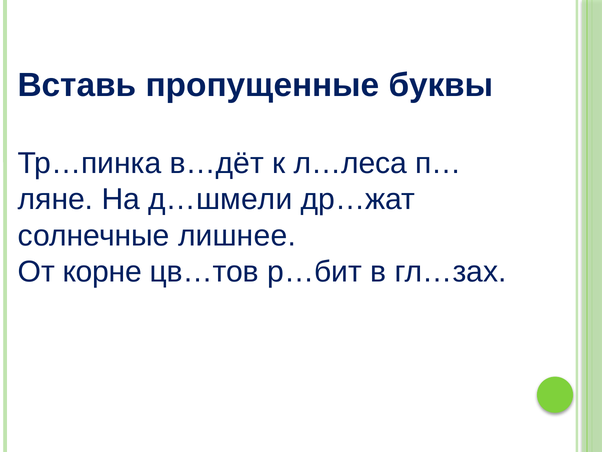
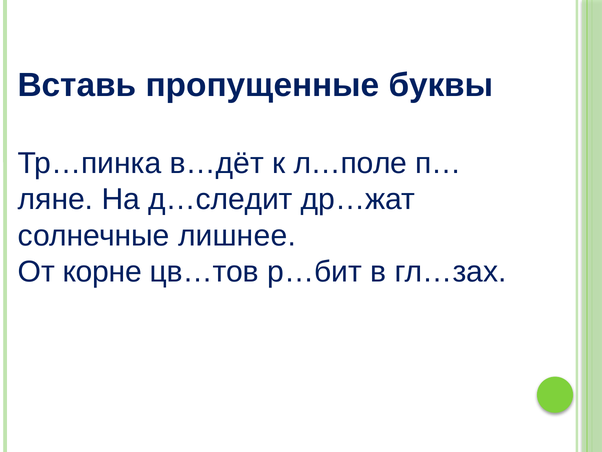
л…леса: л…леса -> л…поле (350, 163)
д…шмели: д…шмели -> д…следит (220, 199)
